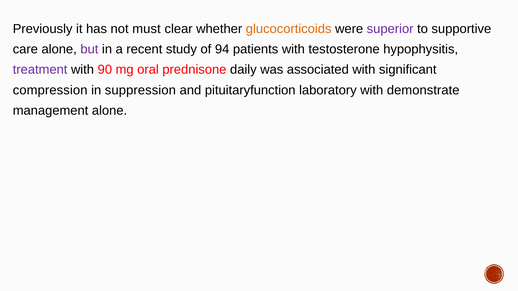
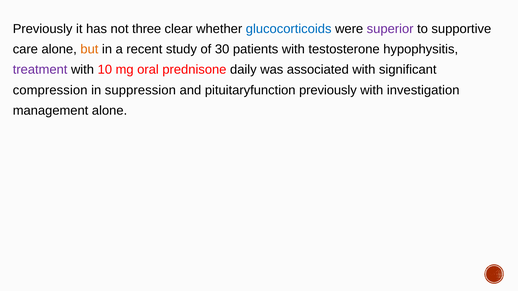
must: must -> three (147, 29)
glucocorticoids colour: orange -> blue (289, 29)
but colour: purple -> orange (89, 49)
94: 94 -> 30 (222, 49)
90: 90 -> 10 (105, 70)
pituitaryfunction laboratory: laboratory -> previously (328, 90)
demonstrate: demonstrate -> investigation (423, 90)
